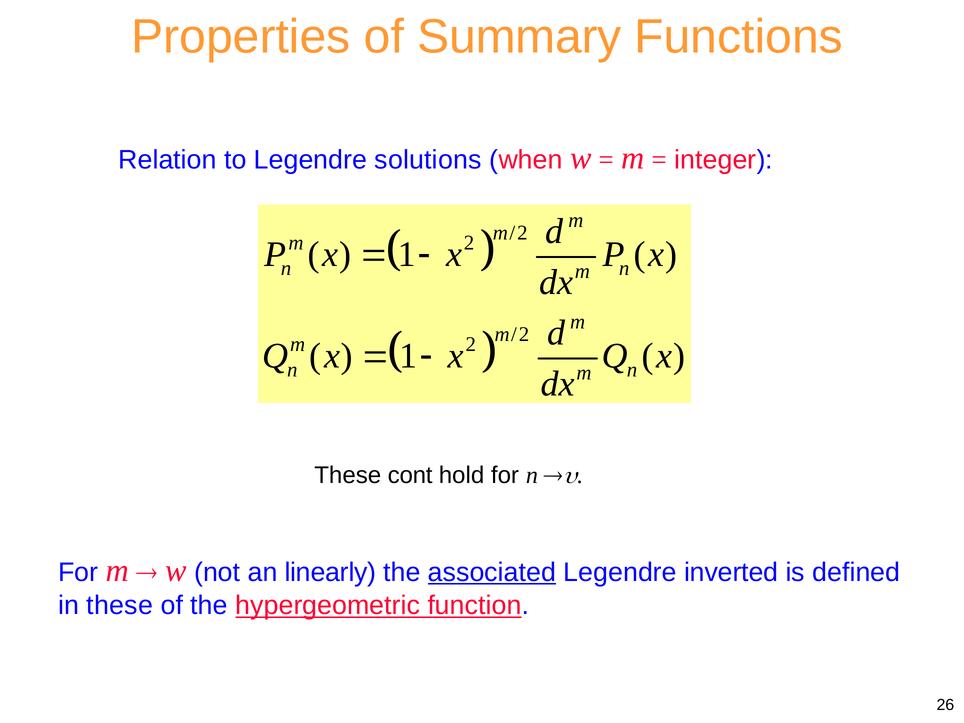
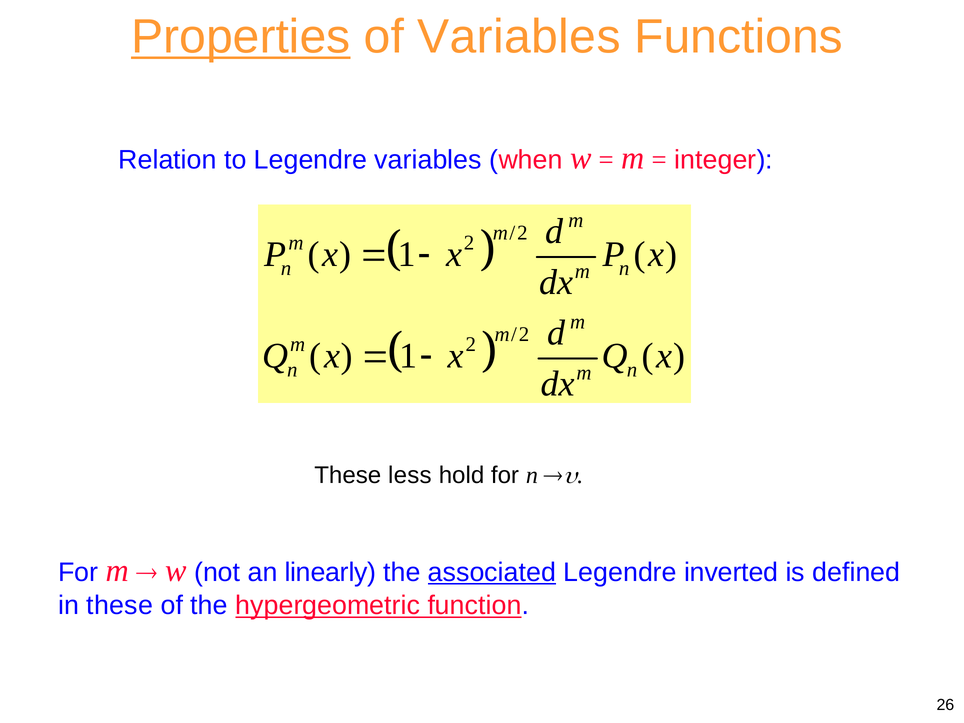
Properties underline: none -> present (241, 37)
of Summary: Summary -> Variables (519, 37)
Legendre solutions: solutions -> variables (428, 160)
cont: cont -> less (410, 475)
